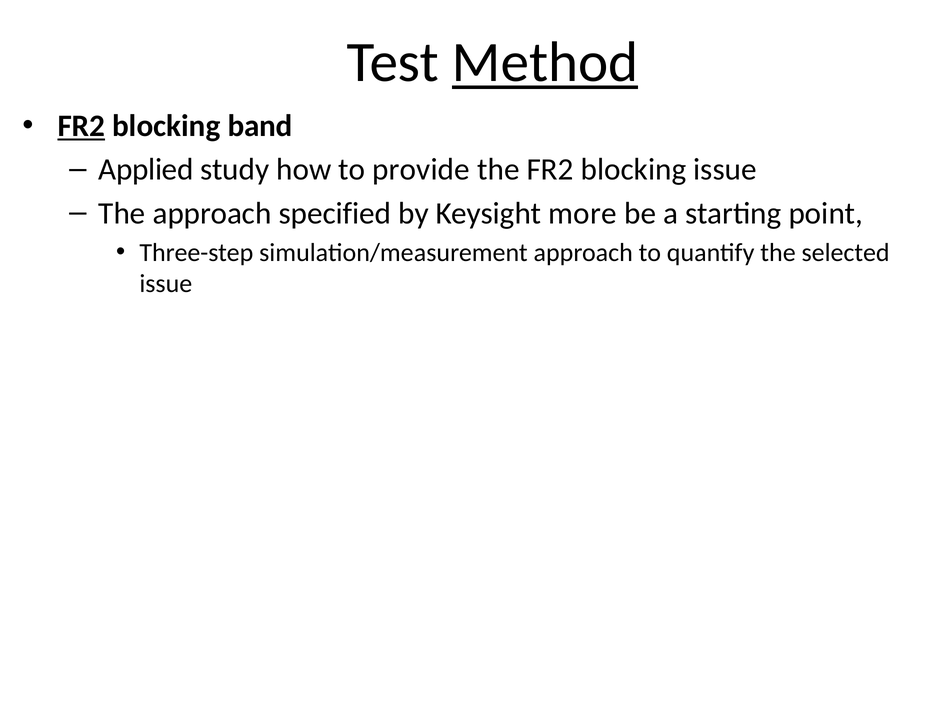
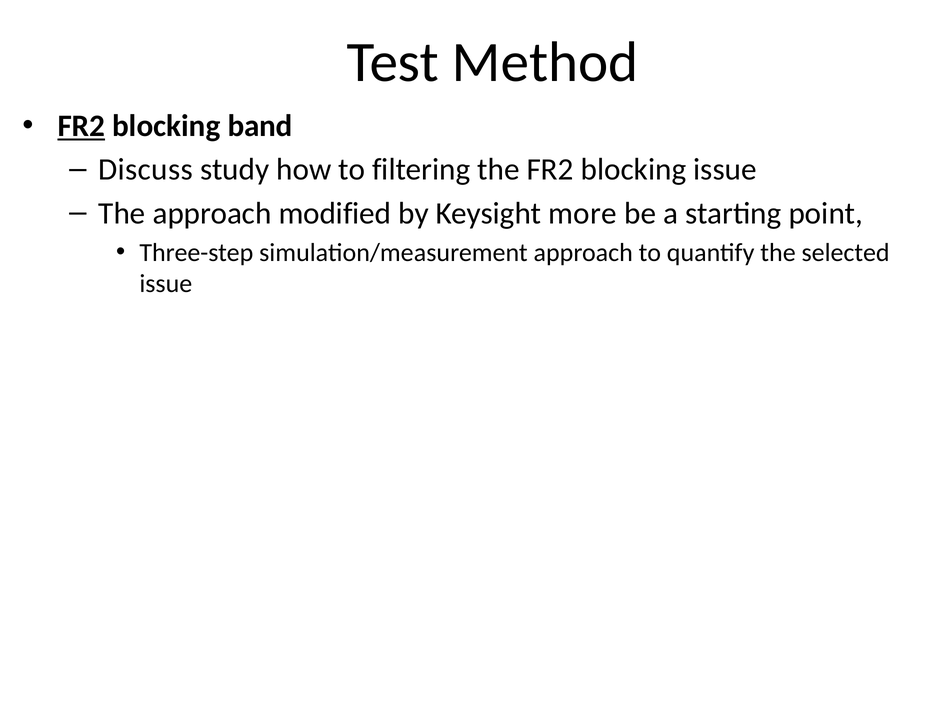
Method underline: present -> none (545, 62)
Applied: Applied -> Discuss (146, 170)
provide: provide -> filtering (421, 170)
specified: specified -> modified (335, 213)
